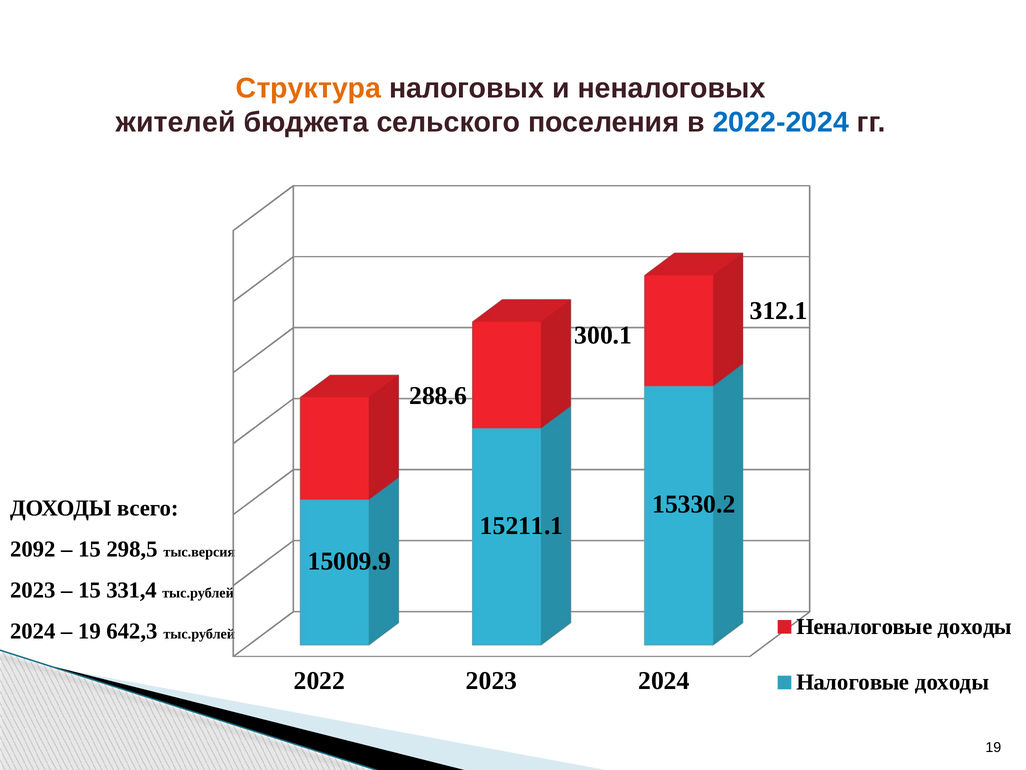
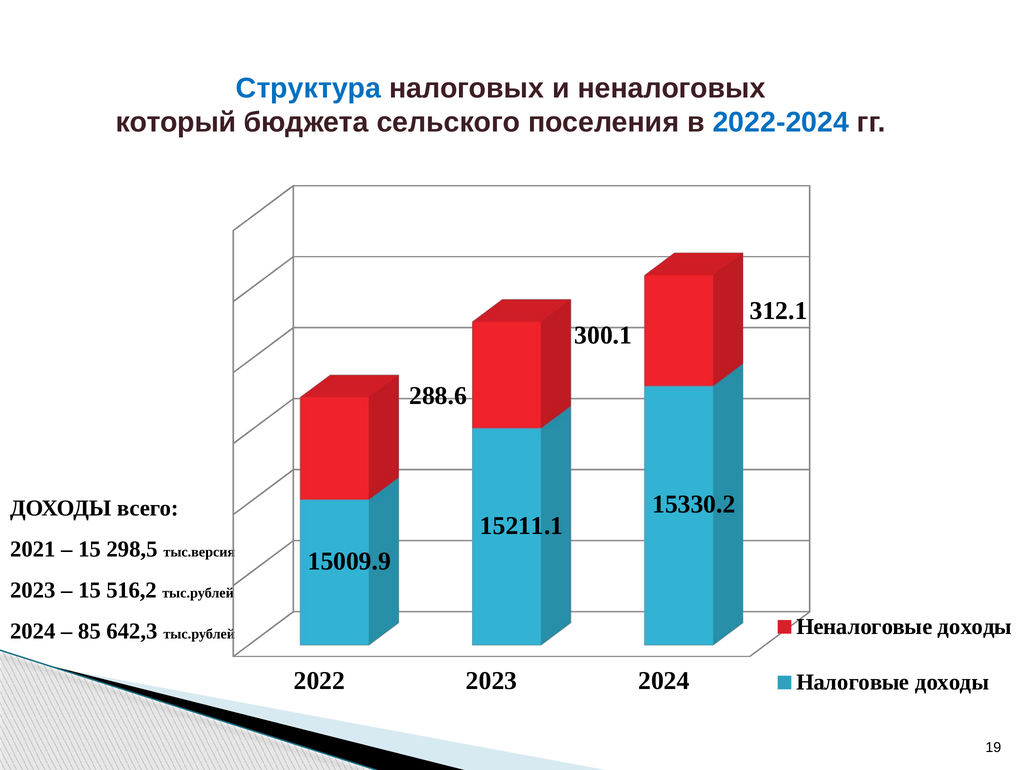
Структура colour: orange -> blue (309, 88)
жителей: жителей -> который (176, 122)
2092: 2092 -> 2021 (33, 549)
331,4: 331,4 -> 516,2 (131, 590)
19: 19 -> 85 (89, 631)
